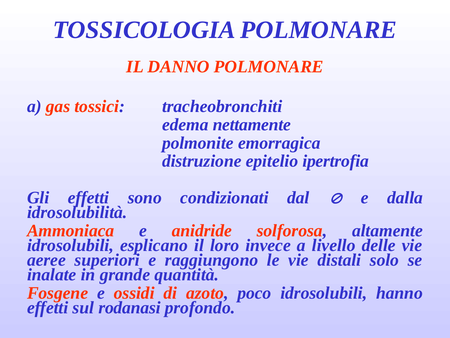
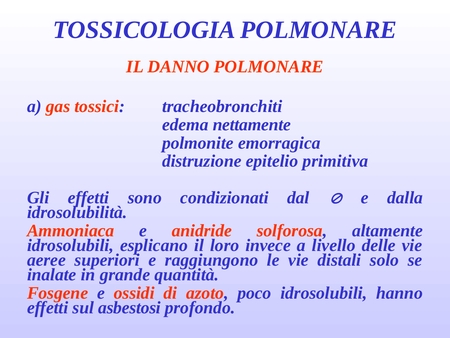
ipertrofia: ipertrofia -> primitiva (335, 161)
rodanasi: rodanasi -> asbestosi (129, 307)
